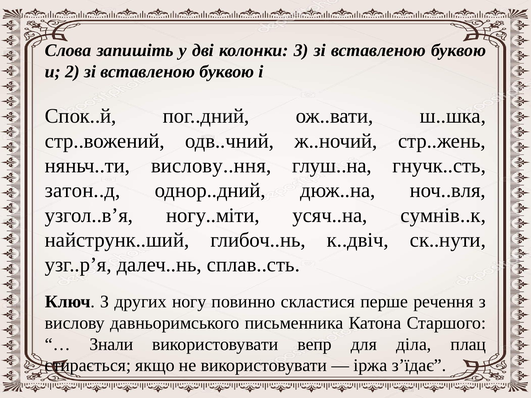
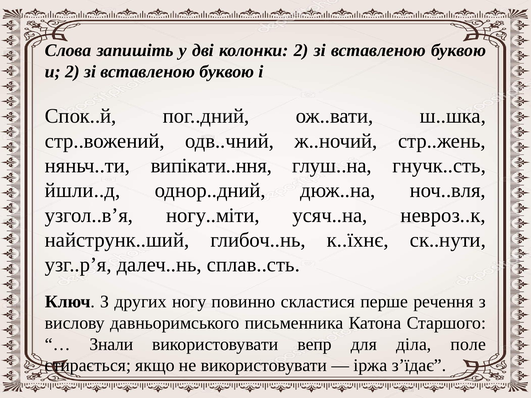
колонки 3: 3 -> 2 (301, 51)
вислову..ння: вислову..ння -> випікати..ння (211, 166)
затон..д: затон..д -> йшли..д (83, 191)
сумнів..к: сумнів..к -> невроз..к (443, 215)
к..двіч: к..двіч -> к..їхнє (358, 240)
плац: плац -> поле (468, 344)
